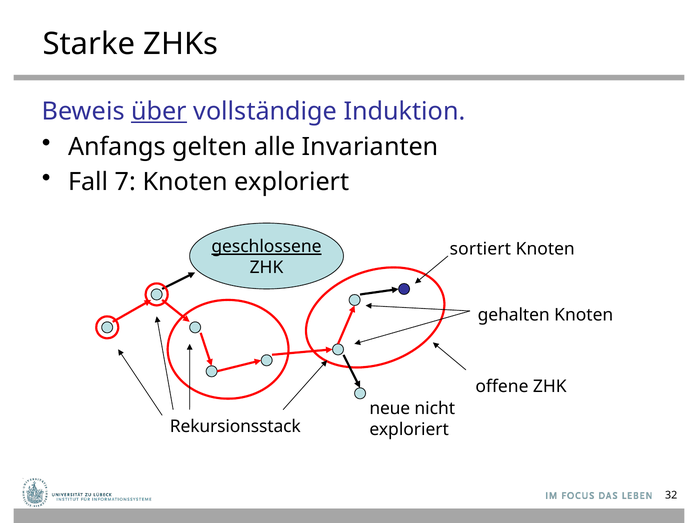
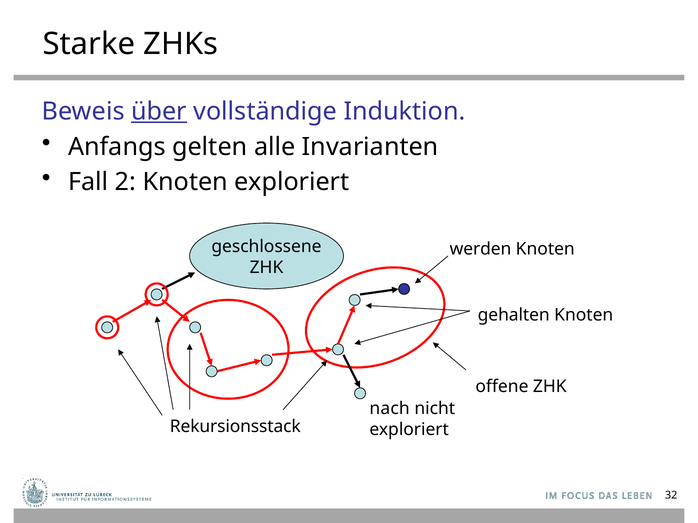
7: 7 -> 2 (125, 182)
geschlossene underline: present -> none (266, 247)
sortiert: sortiert -> werden (480, 249)
neue: neue -> nach (390, 409)
